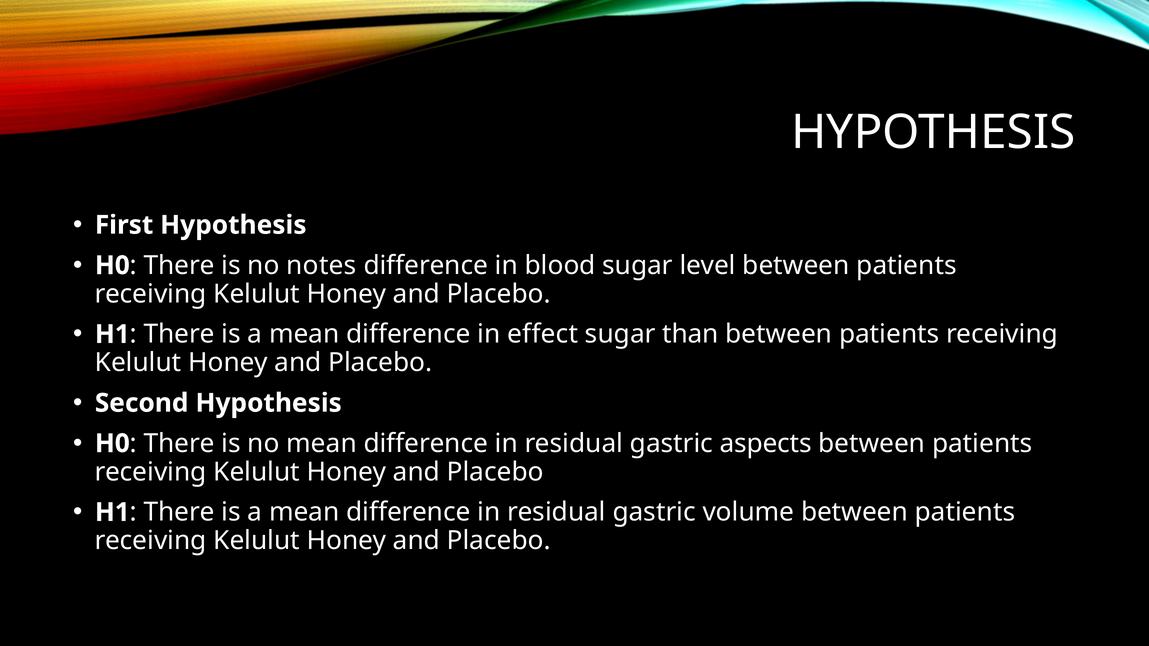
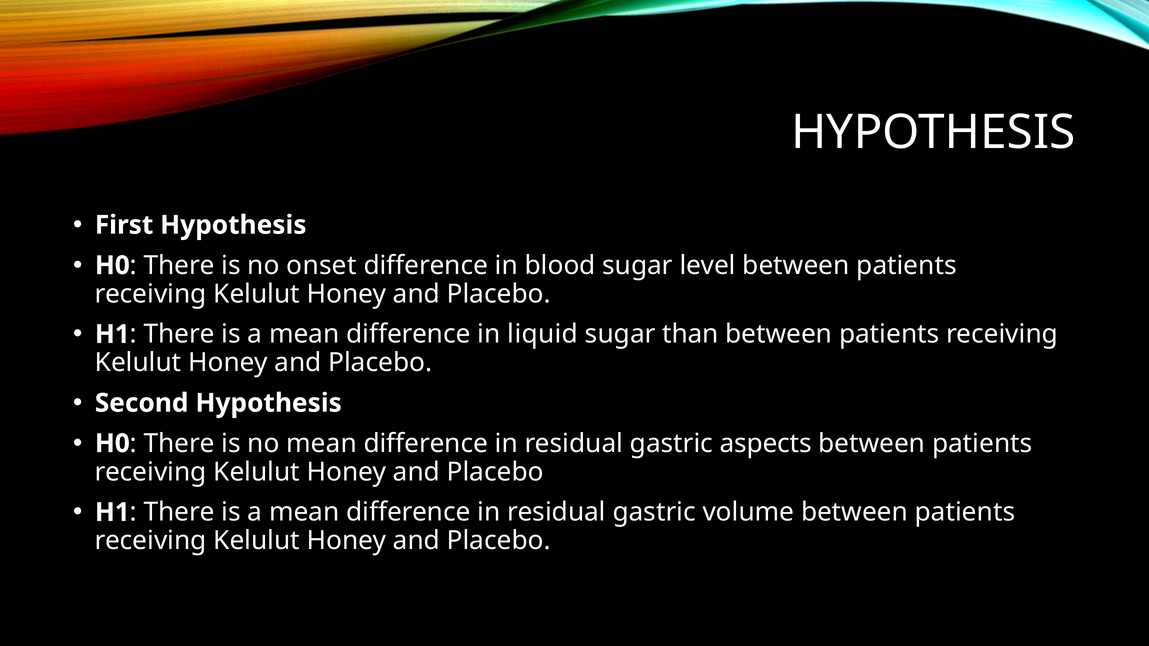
notes: notes -> onset (322, 266)
effect: effect -> liquid (543, 334)
